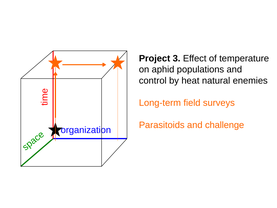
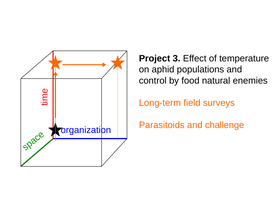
heat: heat -> food (190, 80)
